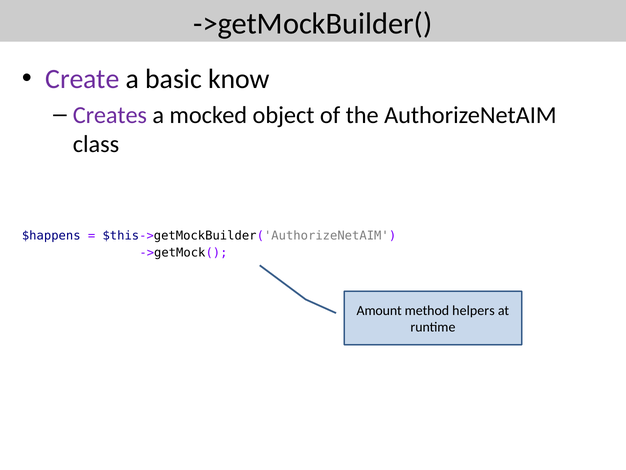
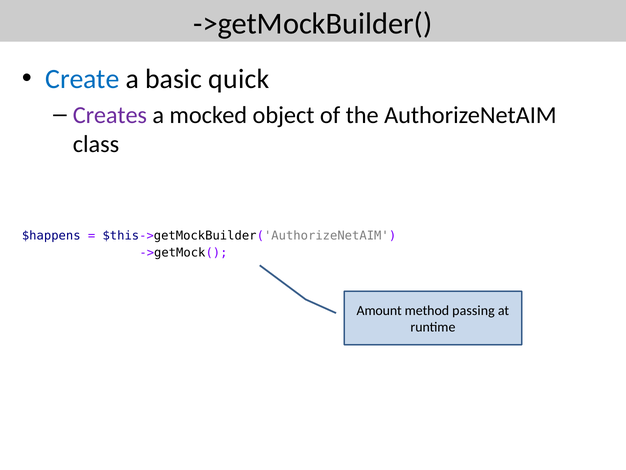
Create colour: purple -> blue (82, 79)
know: know -> quick (239, 79)
helpers: helpers -> passing (473, 310)
